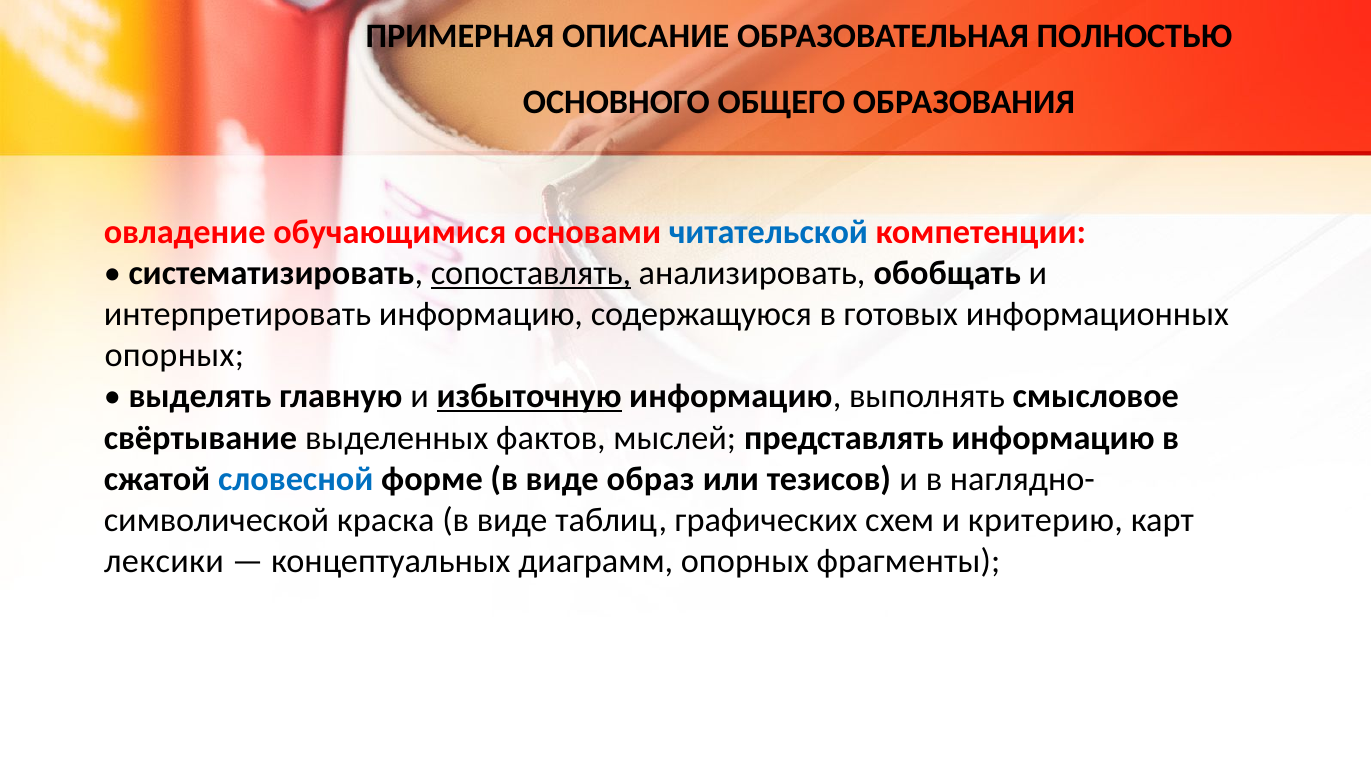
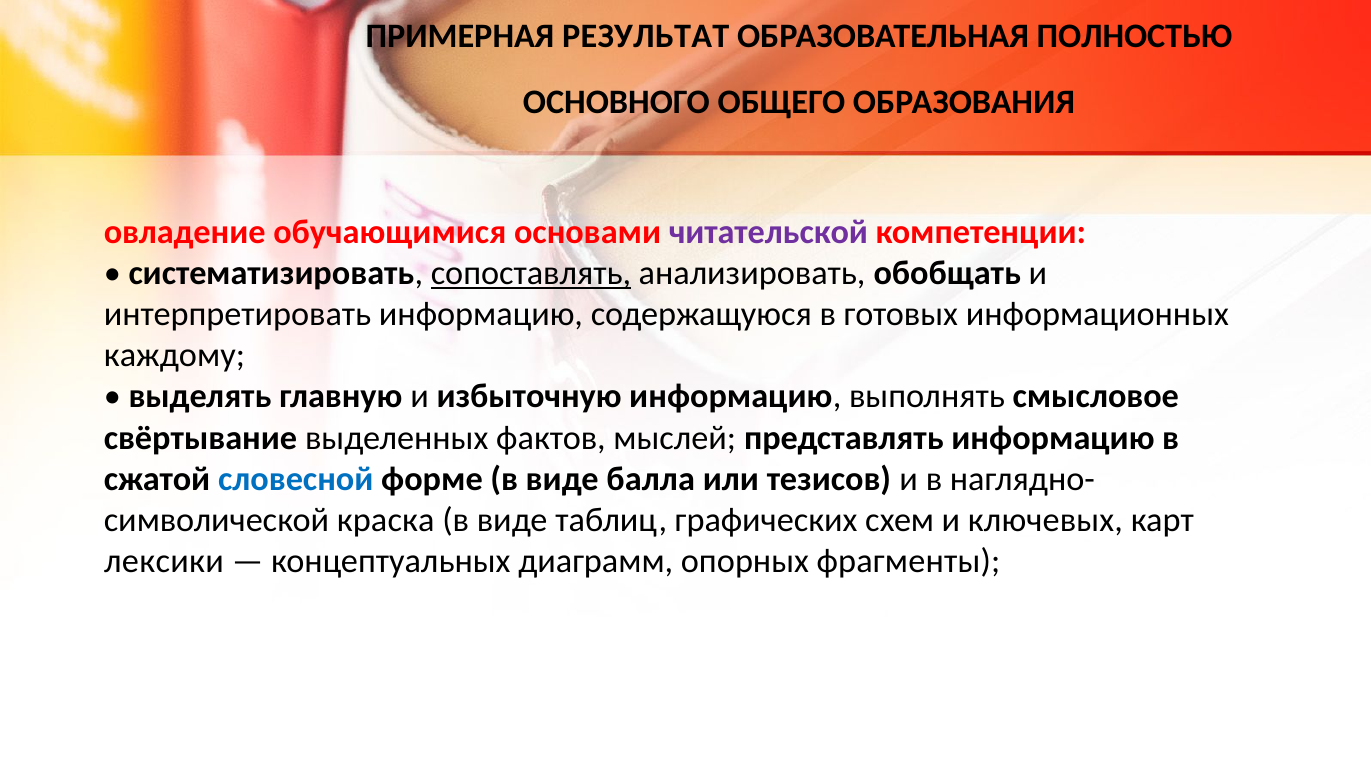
ОПИСАНИЕ: ОПИСАНИЕ -> РЕЗУЛЬТАТ (646, 36)
читательской colour: blue -> purple (768, 232)
опорных: опорных -> каждому (174, 356)
избыточную underline: present -> none (529, 397)
образ: образ -> балла (651, 479)
критерию: критерию -> ключевых (1045, 520)
